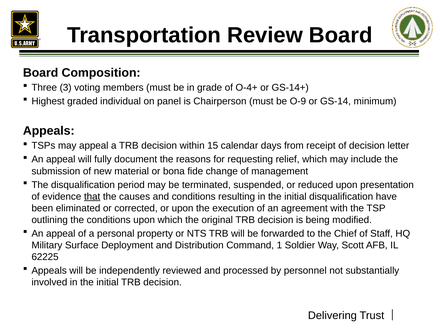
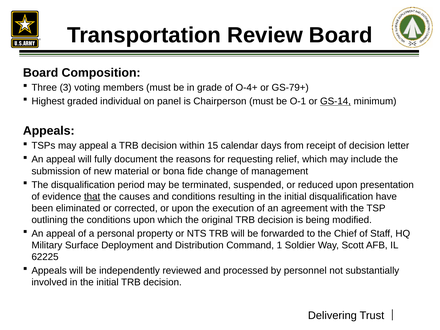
GS-14+: GS-14+ -> GS-79+ (290, 88)
O-9: O-9 -> O-1 (298, 101)
GS-14 underline: none -> present (336, 101)
